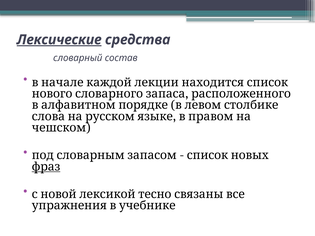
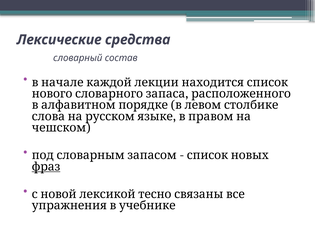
Лексические underline: present -> none (59, 40)
